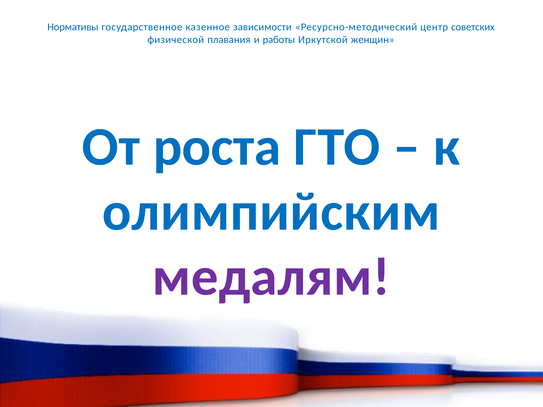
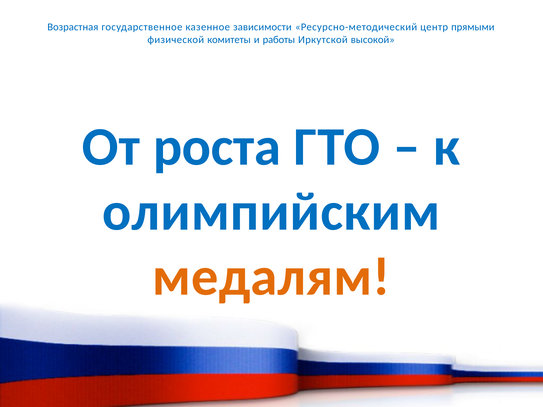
Нормативы: Нормативы -> Возрастная (73, 27)
советских: советских -> прямыми (473, 27)
плавания: плавания -> комитеты (229, 40)
женщин: женщин -> высокой (373, 40)
медалям colour: purple -> orange (271, 277)
